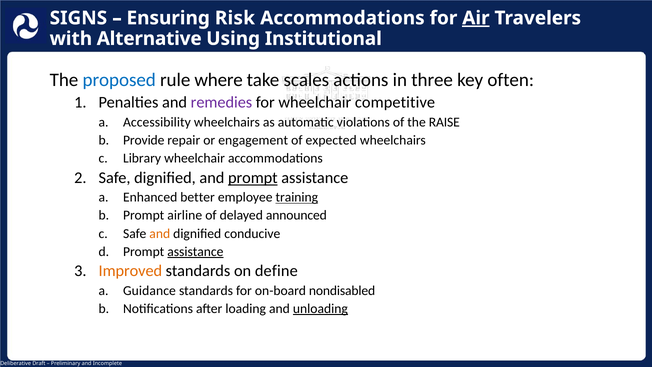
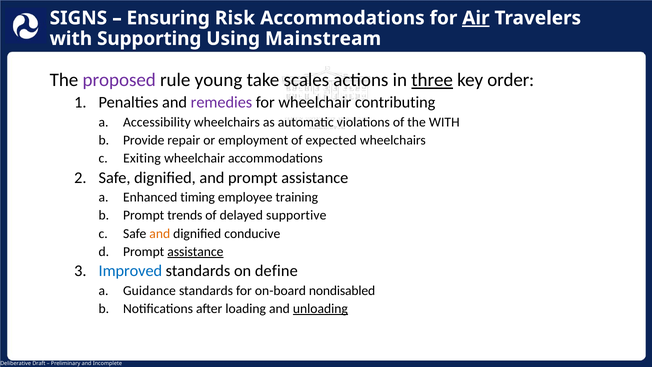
Alternative: Alternative -> Supporting (149, 39)
Institutional: Institutional -> Mainstream (323, 39)
proposed colour: blue -> purple (119, 80)
where: where -> young (219, 80)
three underline: none -> present (432, 80)
often: often -> order (511, 80)
competitive: competitive -> contributing (395, 103)
the RAISE: RAISE -> WITH (444, 122)
engagement: engagement -> employment (253, 140)
Library: Library -> Exiting (142, 158)
prompt underline: present -> none (253, 178)
better: better -> timing (198, 197)
training underline: present -> none (297, 197)
airline: airline -> trends (185, 215)
announced: announced -> supportive (296, 215)
Improved colour: orange -> blue (130, 271)
